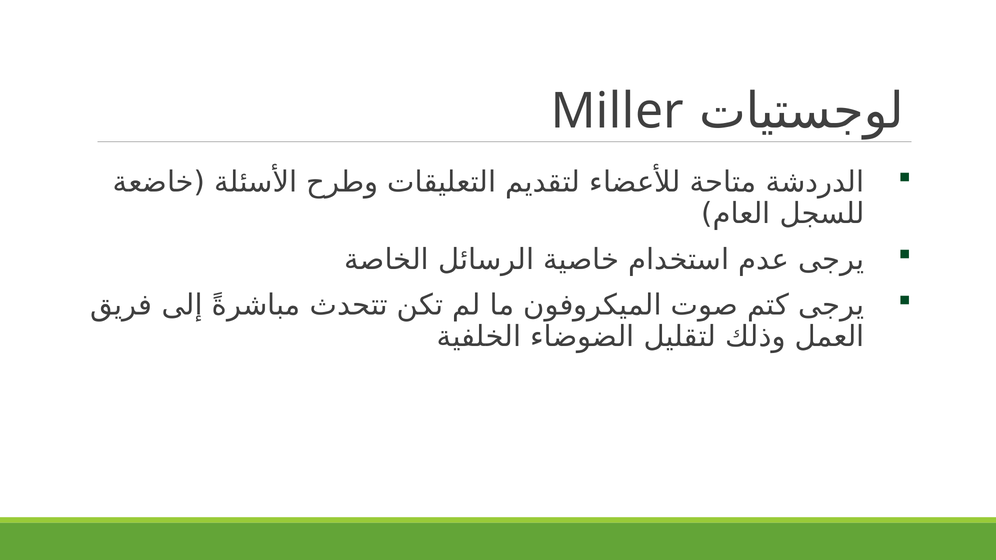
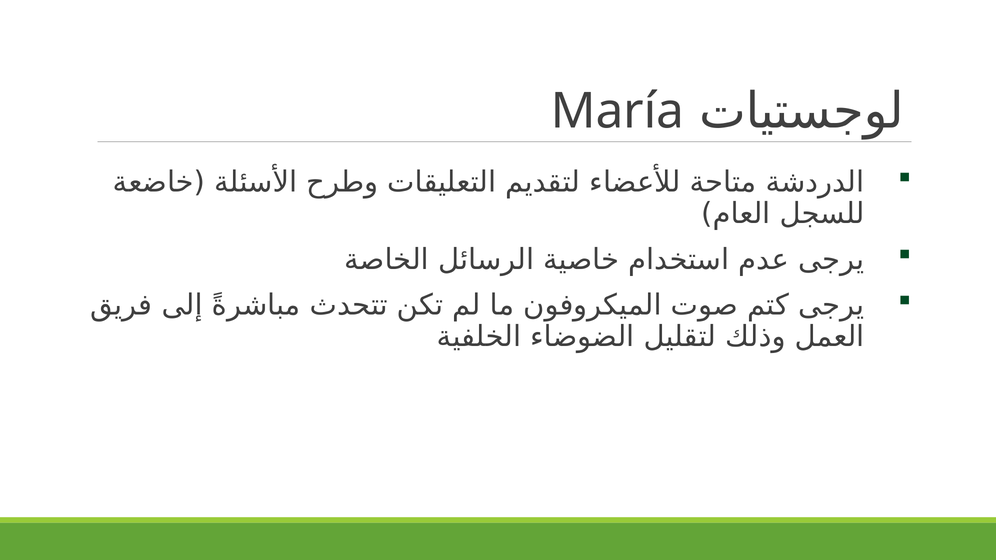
Miller: Miller -> María (617, 112)
